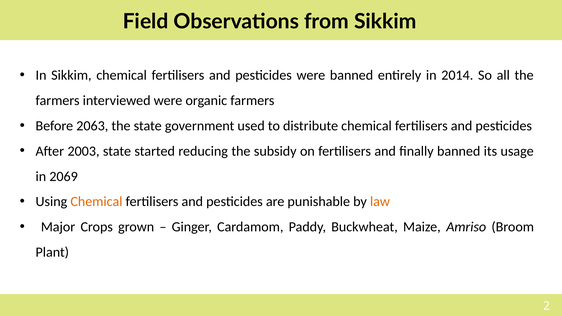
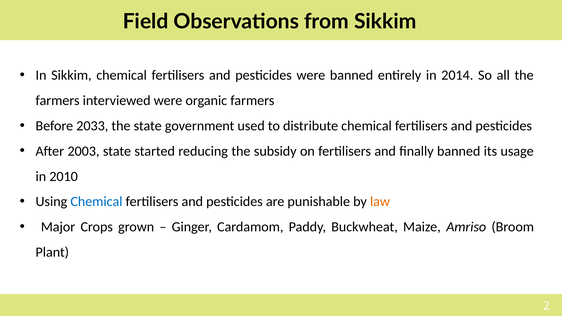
2063: 2063 -> 2033 (92, 126)
2069: 2069 -> 2010 (64, 176)
Chemical colour: orange -> blue (96, 202)
